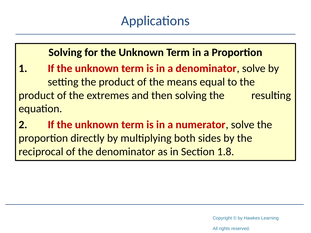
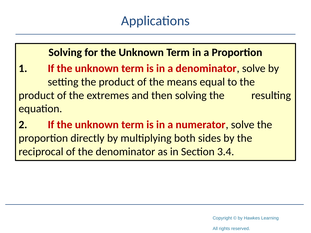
1.8: 1.8 -> 3.4 (226, 152)
